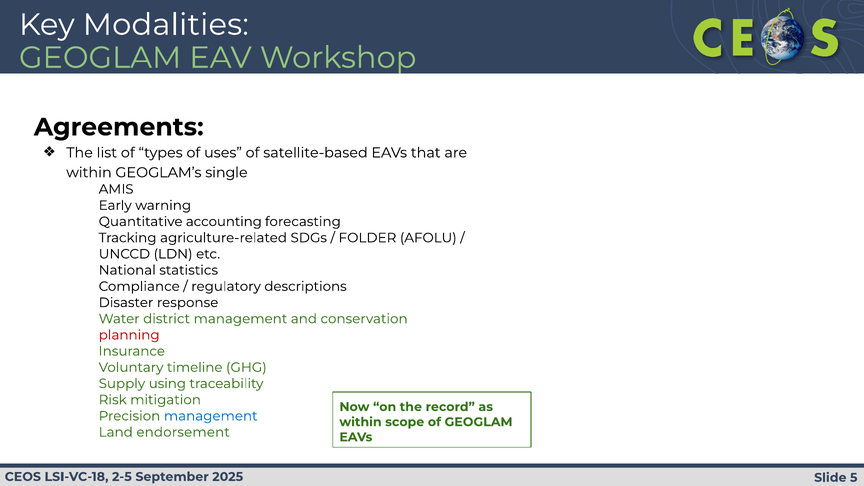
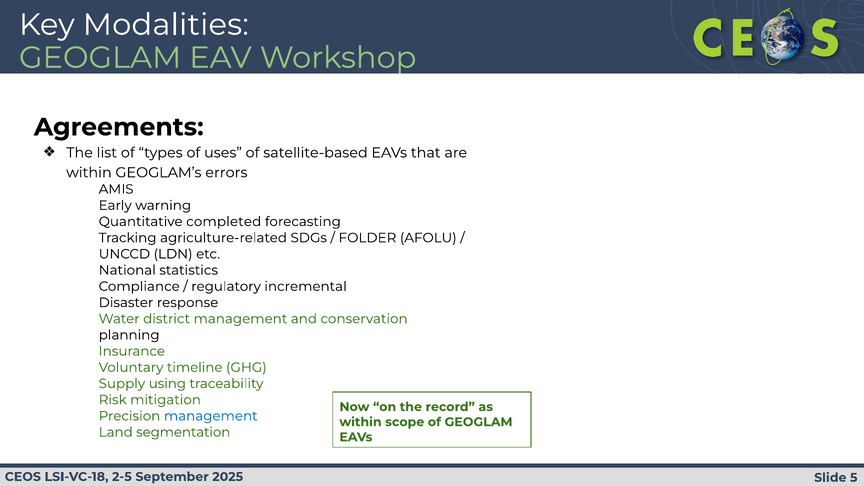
single: single -> errors (226, 173)
accounting: accounting -> completed (224, 222)
descriptions: descriptions -> incremental (305, 286)
planning colour: red -> black (129, 335)
endorsement: endorsement -> segmentation (183, 432)
